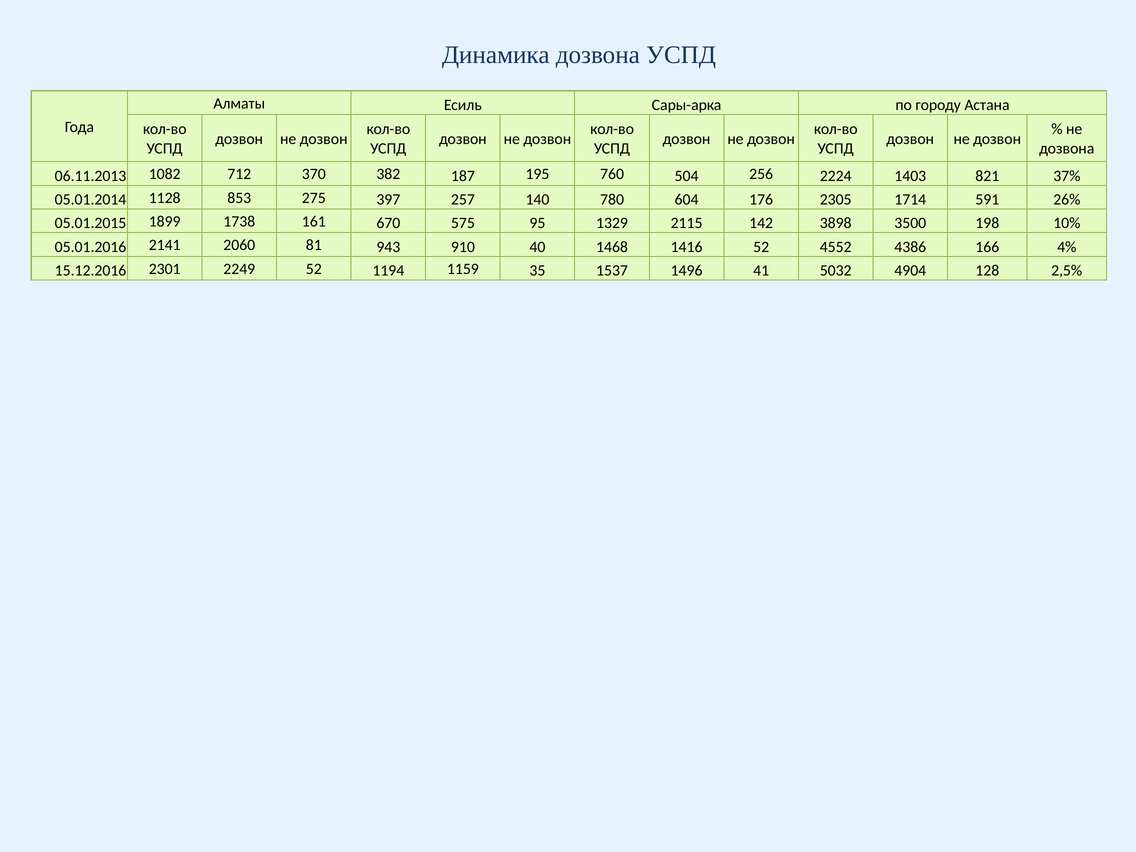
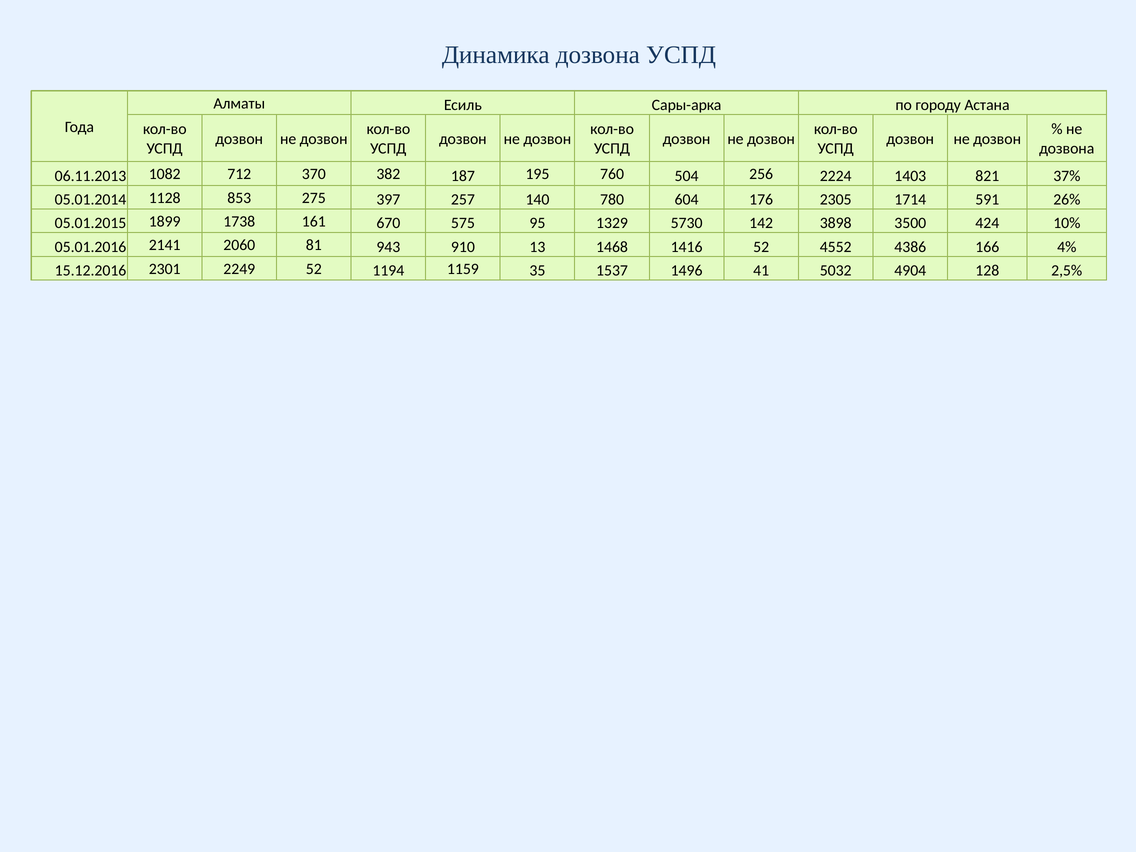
2115: 2115 -> 5730 (687, 223)
198: 198 -> 424 (987, 223)
40: 40 -> 13 (537, 247)
